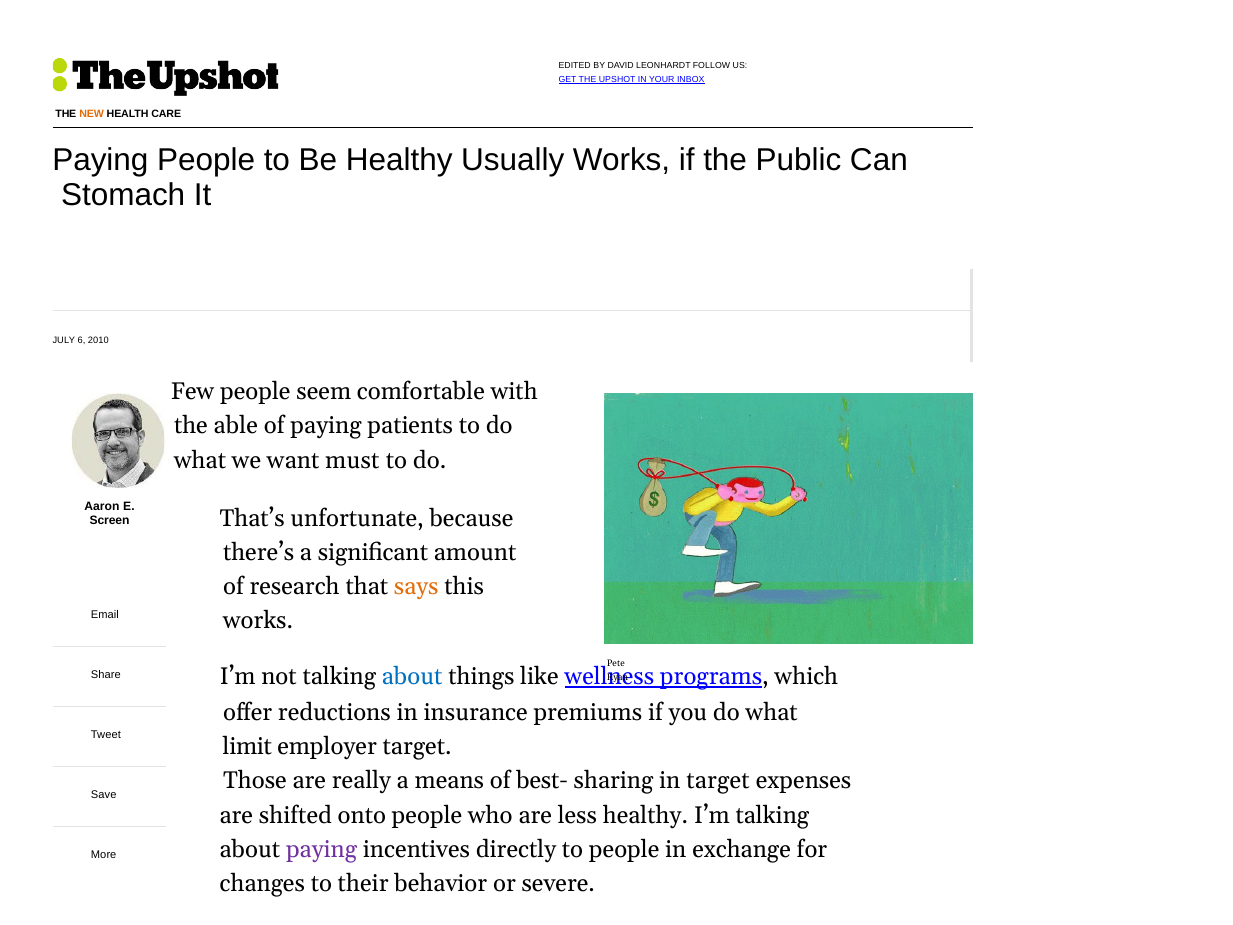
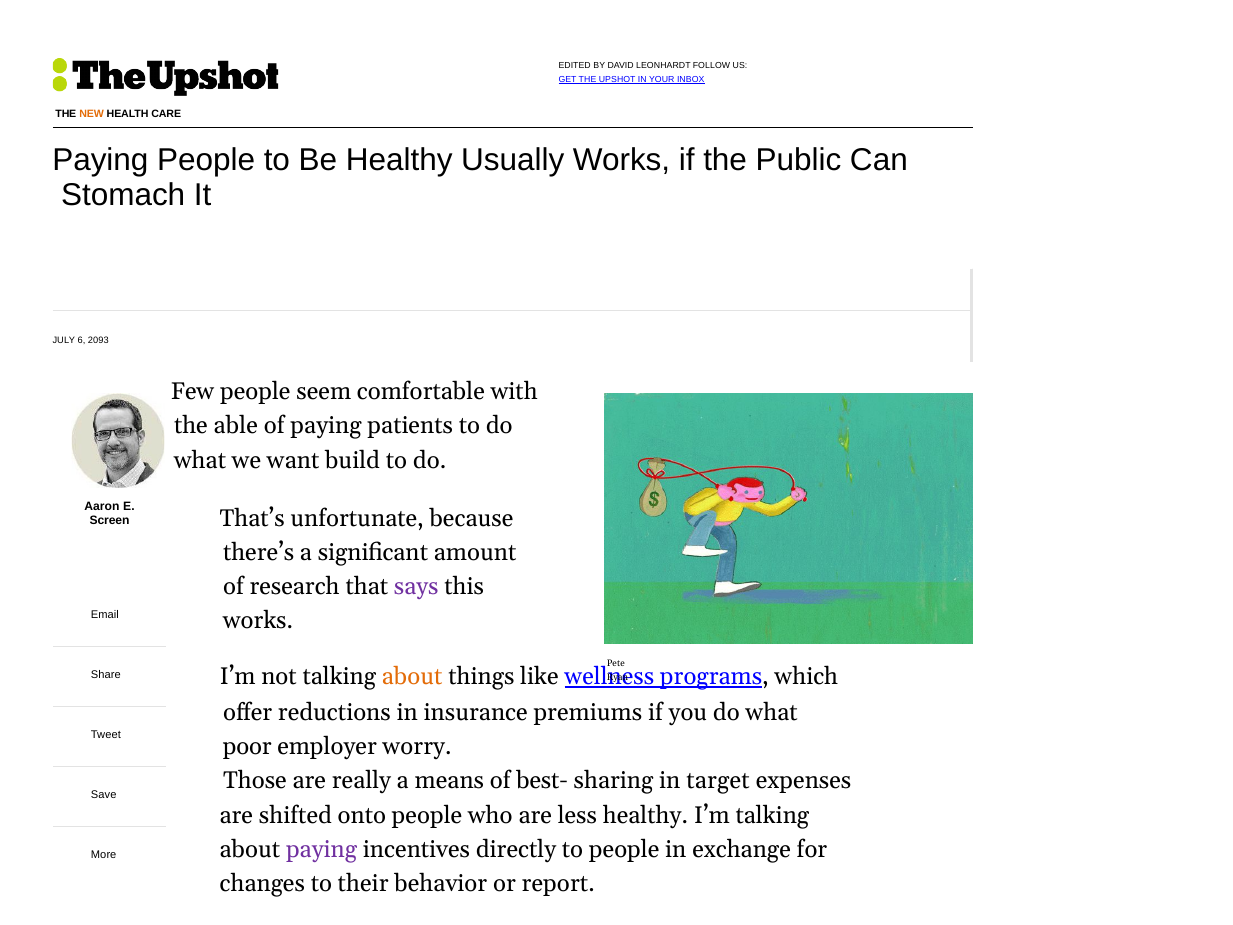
2010: 2010 -> 2093 (98, 340)
must: must -> build (352, 460)
says colour: orange -> purple (416, 587)
about colour: blue -> orange (412, 676)
limit: limit -> poor (247, 746)
employer target: target -> worry (417, 746)
severe: severe -> report (558, 883)
